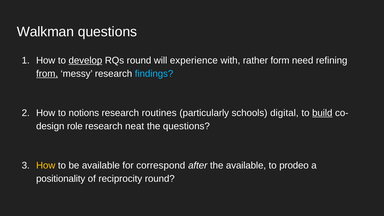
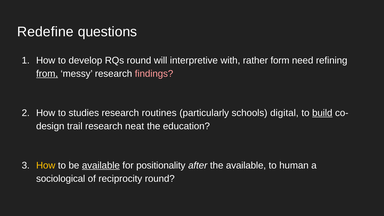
Walkman: Walkman -> Redefine (45, 32)
develop underline: present -> none (85, 60)
experience: experience -> interpretive (194, 60)
findings colour: light blue -> pink (154, 74)
notions: notions -> studies (84, 113)
role: role -> trail (75, 126)
the questions: questions -> education (186, 126)
available underline: none -> present (101, 165)
correspond: correspond -> positionality (161, 165)
prodeo: prodeo -> human (294, 165)
positionality: positionality -> sociological (61, 179)
